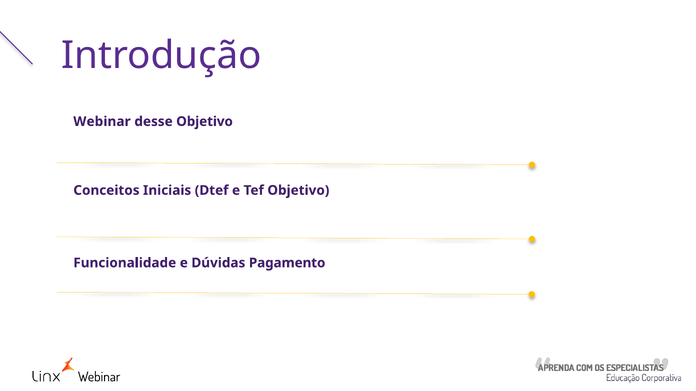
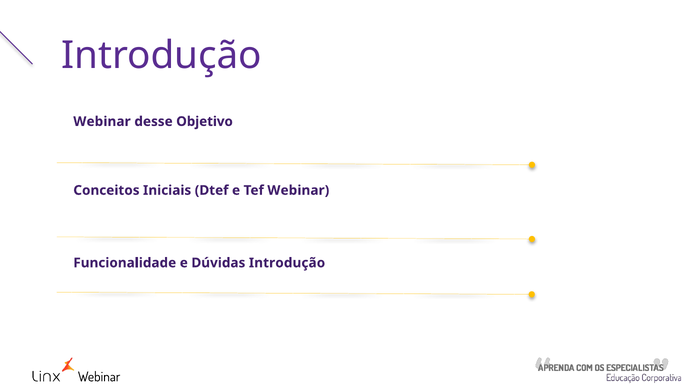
Tef Objetivo: Objetivo -> Webinar (298, 191)
Dúvidas Pagamento: Pagamento -> Introdução (287, 263)
